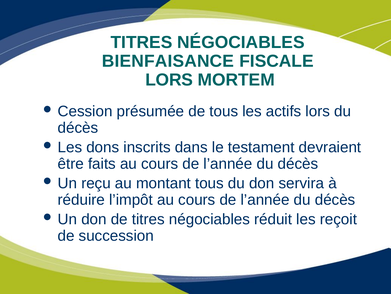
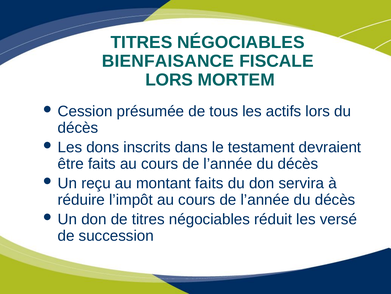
montant tous: tous -> faits (209, 183)
reçoit: reçoit -> versé (338, 219)
